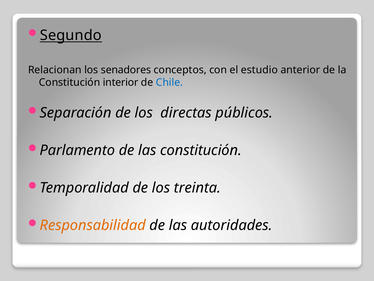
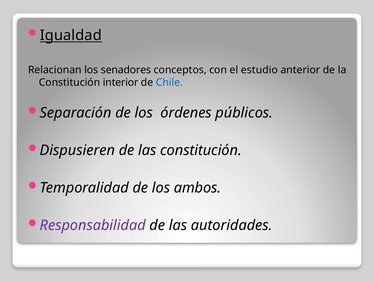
Segundo: Segundo -> Igualdad (71, 35)
directas: directas -> órdenes (186, 113)
Parlamento: Parlamento -> Dispusieren (77, 150)
treinta: treinta -> ambos (197, 187)
Responsabilidad colour: orange -> purple (93, 225)
